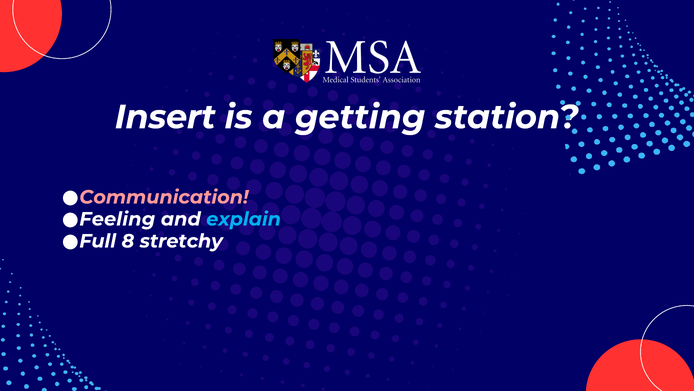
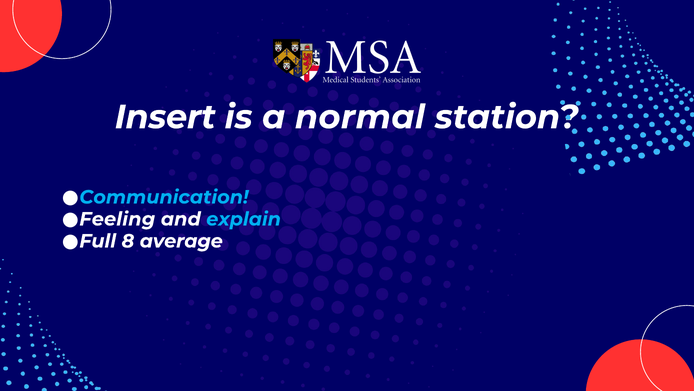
getting: getting -> normal (360, 117)
Communication colour: pink -> light blue (164, 197)
stretchy: stretchy -> average (181, 241)
